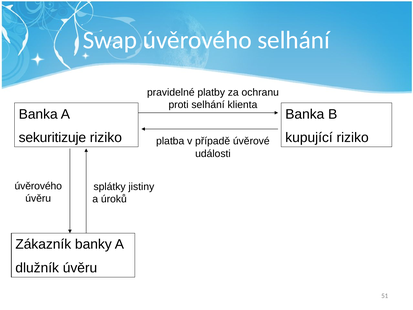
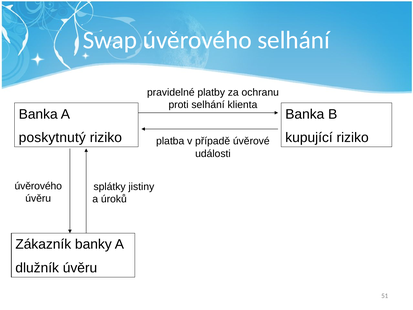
sekuritizuje: sekuritizuje -> poskytnutý (52, 138)
